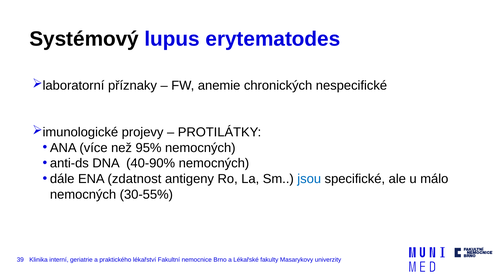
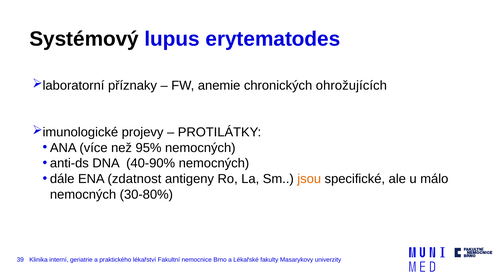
nespecifické: nespecifické -> ohrožujících (351, 86)
jsou colour: blue -> orange (309, 179)
30-55%: 30-55% -> 30-80% (146, 194)
